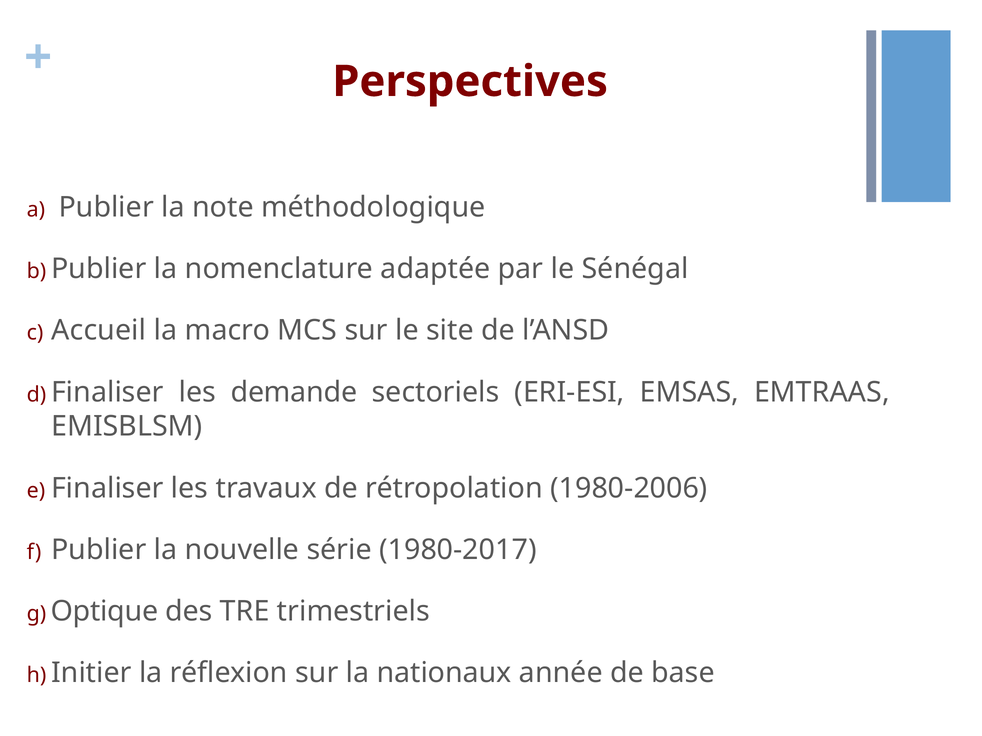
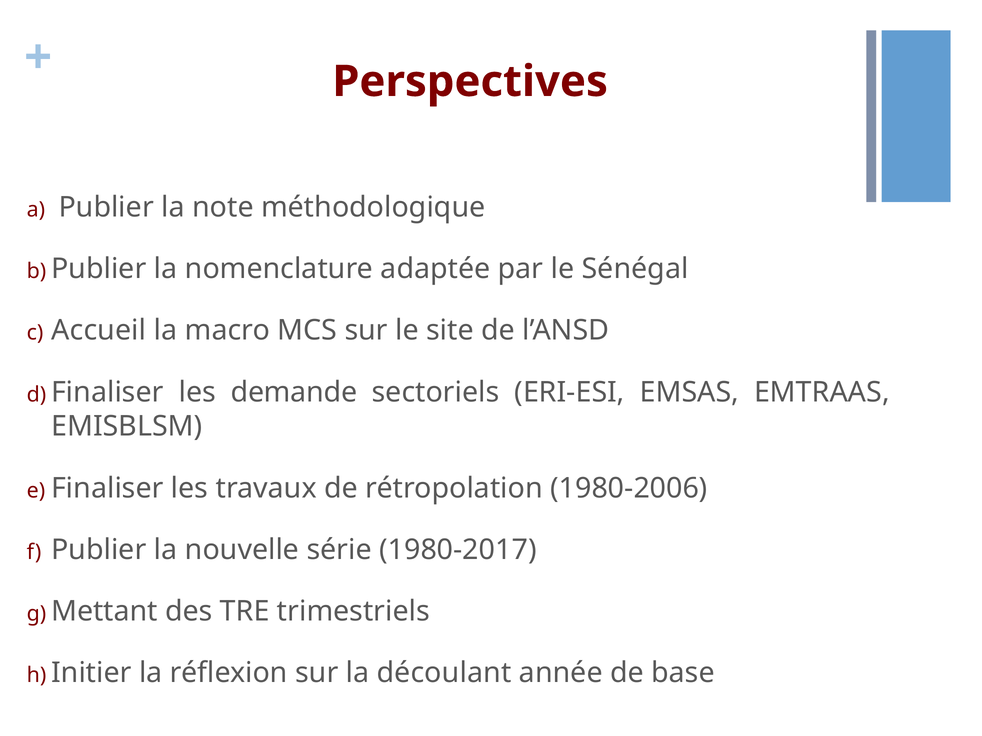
Optique: Optique -> Mettant (104, 612)
nationaux: nationaux -> découlant (444, 673)
